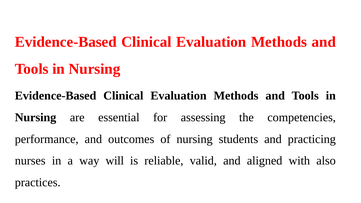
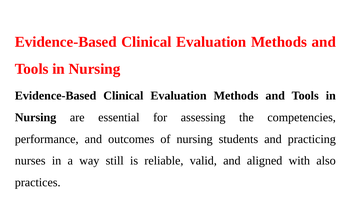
will: will -> still (115, 161)
